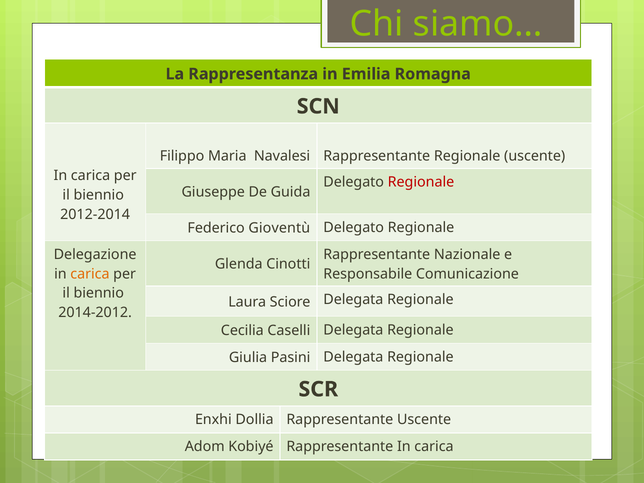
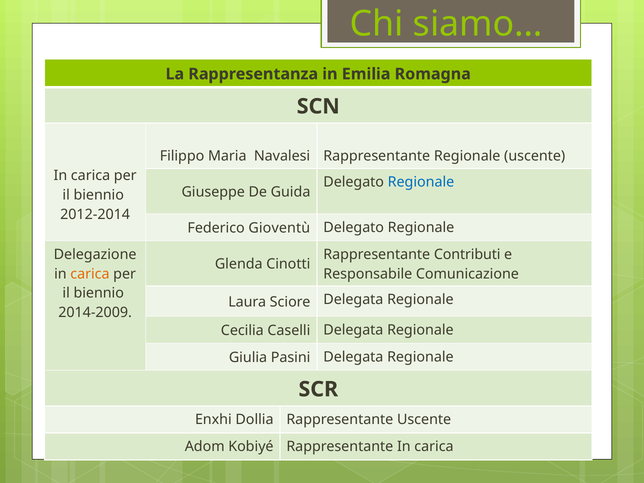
Regionale colour: red -> blue (421, 182)
Nazionale: Nazionale -> Contributi (467, 254)
2014-2012: 2014-2012 -> 2014-2009 (95, 313)
